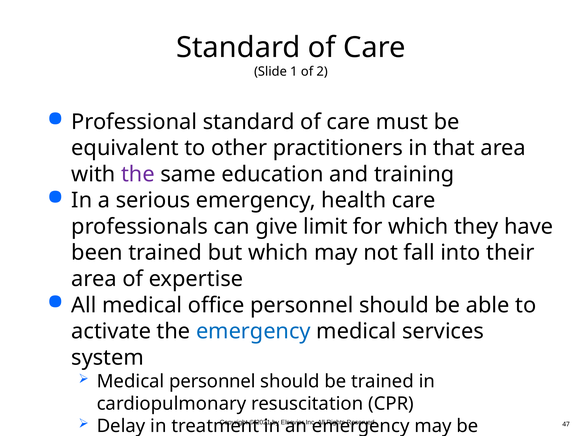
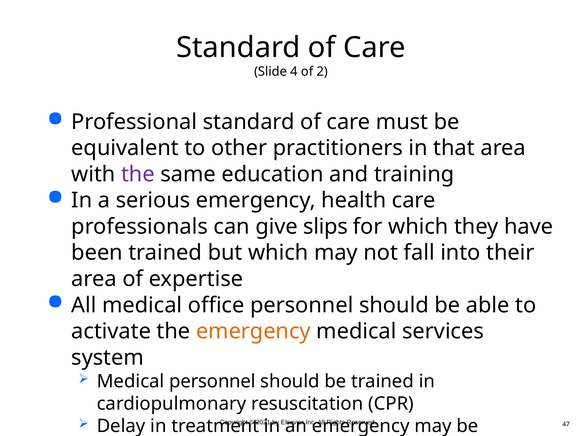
1: 1 -> 4 (294, 72)
limit: limit -> slips (325, 227)
emergency colour: blue -> orange (253, 332)
